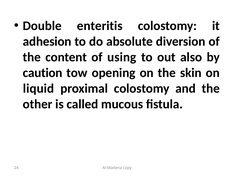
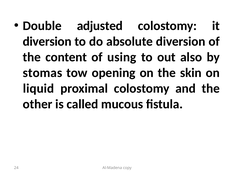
enteritis: enteritis -> adjusted (100, 26)
adhesion: adhesion -> diversion (47, 41)
caution: caution -> stomas (42, 73)
